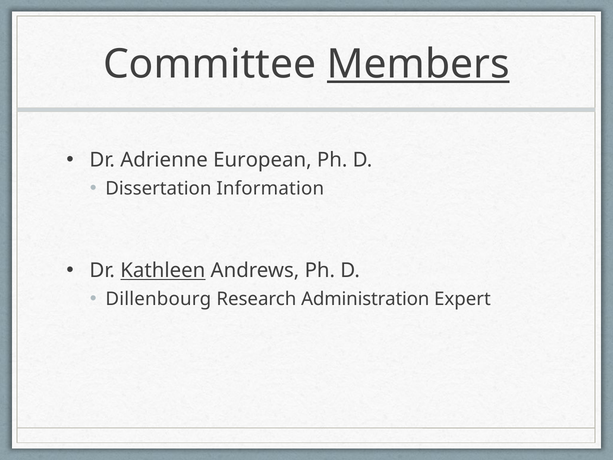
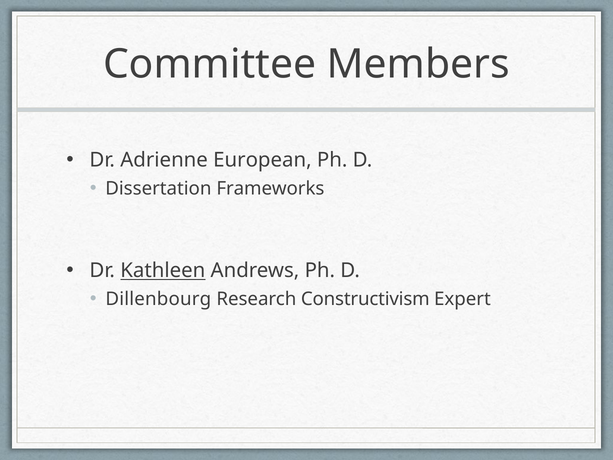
Members underline: present -> none (418, 64)
Information: Information -> Frameworks (270, 188)
Administration: Administration -> Constructivism (365, 299)
